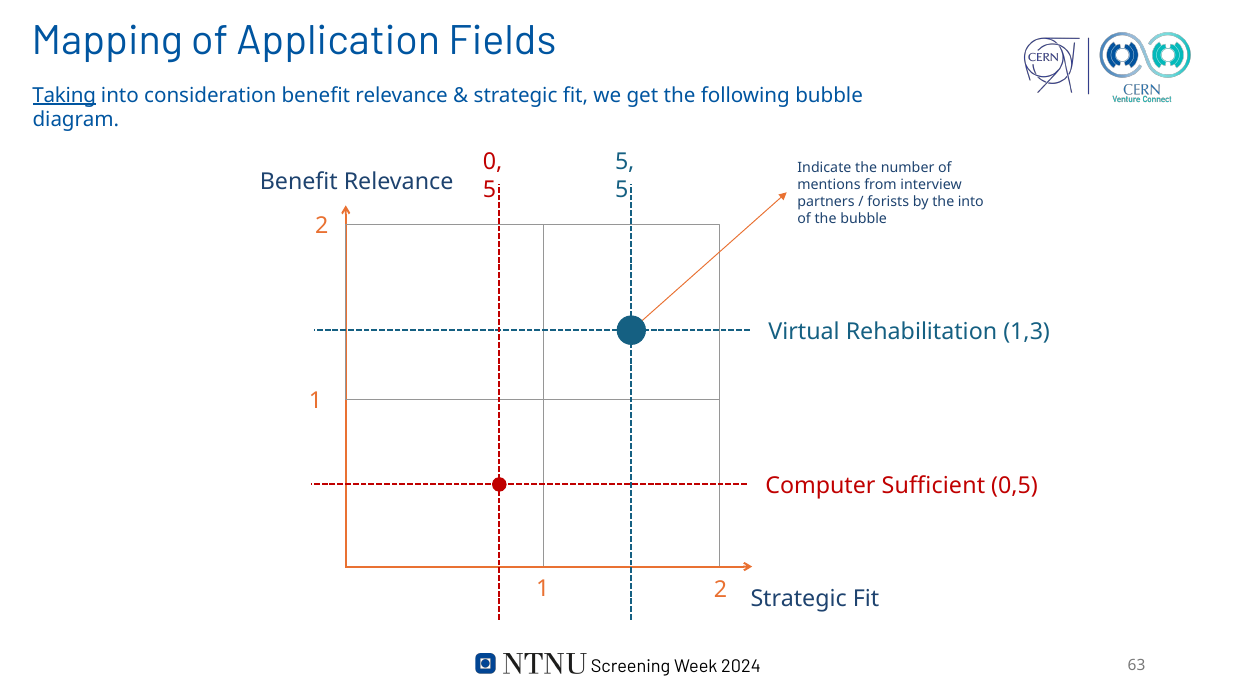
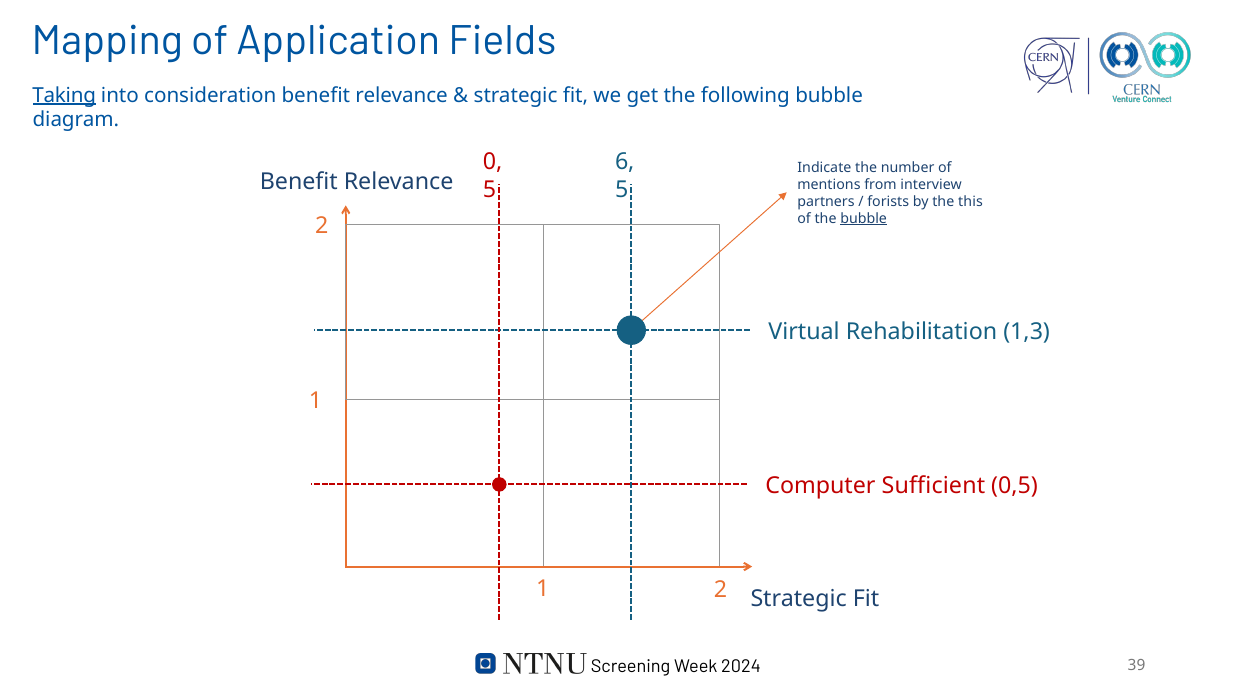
5: 5 -> 6 (625, 162)
the into: into -> this (971, 202)
bubble underline: none -> present (864, 219)
63: 63 -> 39 (1137, 665)
